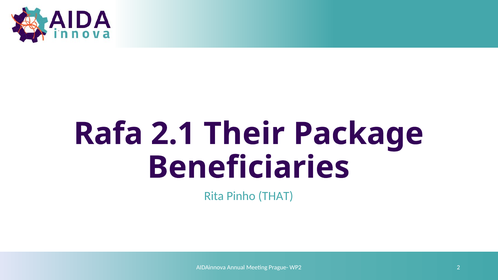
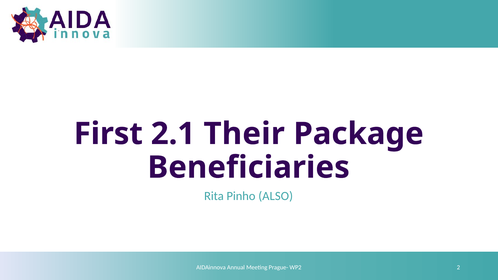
Rafa: Rafa -> First (108, 134)
THAT: THAT -> ALSO (276, 196)
